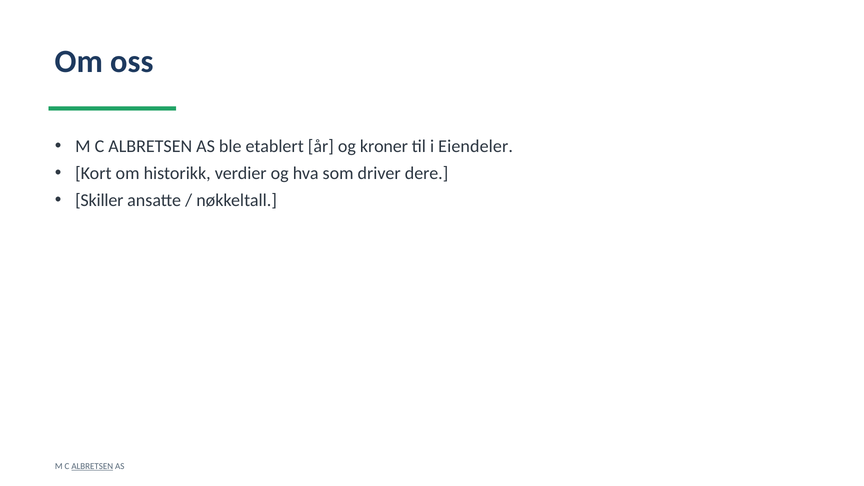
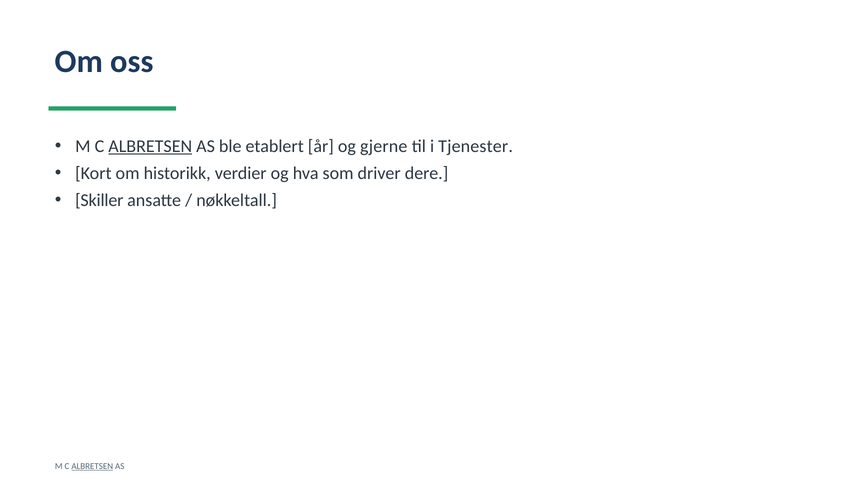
ALBRETSEN underline: none -> present (150, 146)
kroner: kroner -> gjerne (384, 146)
Eiendeler: Eiendeler -> Tjenester (476, 146)
